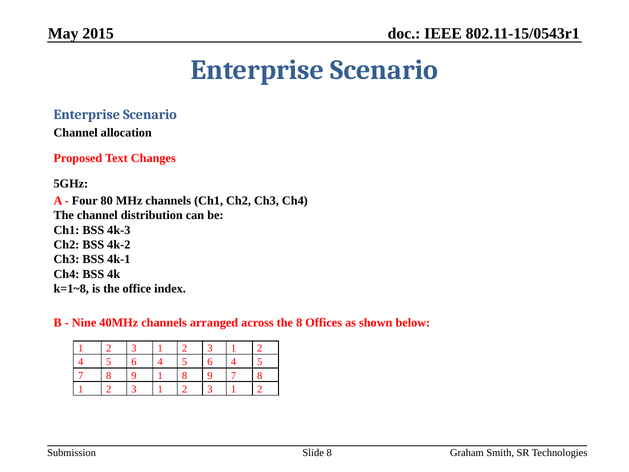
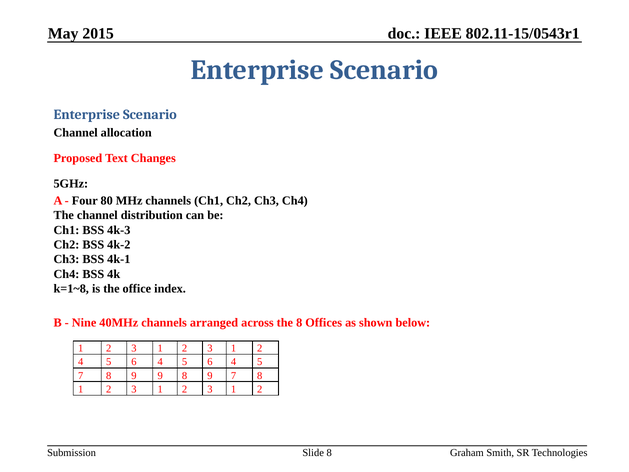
9 1: 1 -> 9 (160, 375)
